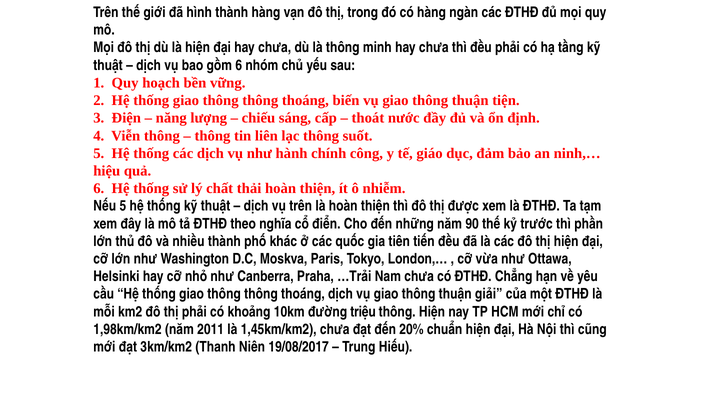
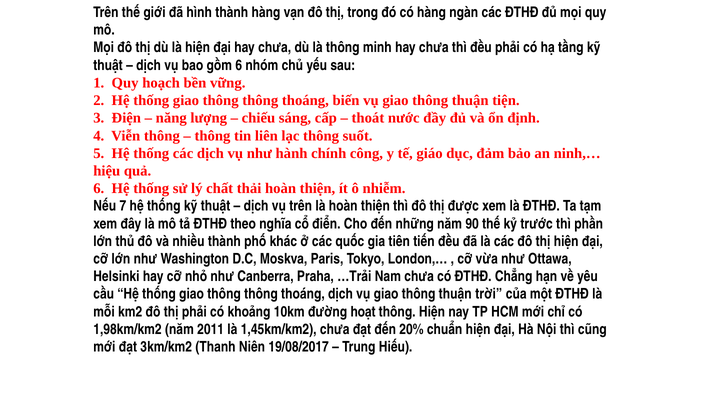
Nếu 5: 5 -> 7 (123, 206)
giải: giải -> trời (489, 295)
triệu: triệu -> hoạt (363, 312)
